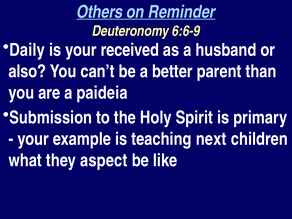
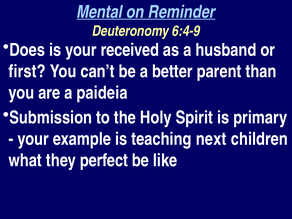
Others: Others -> Mental (100, 12)
6:6-9: 6:6-9 -> 6:4-9 (186, 31)
Daily: Daily -> Does (27, 50)
also: also -> first (27, 71)
aspect: aspect -> perfect (104, 161)
